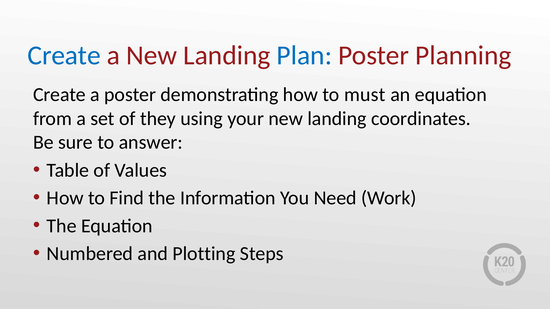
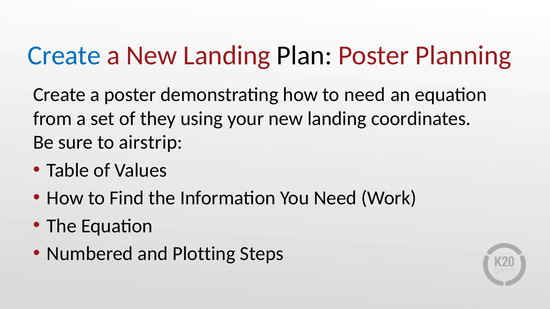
Plan colour: blue -> black (304, 55)
to must: must -> need (365, 95)
answer: answer -> airstrip (151, 143)
